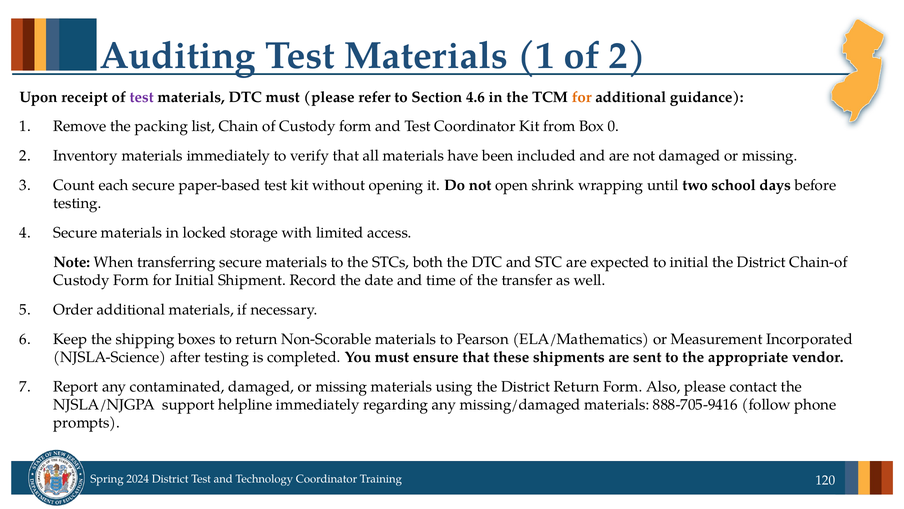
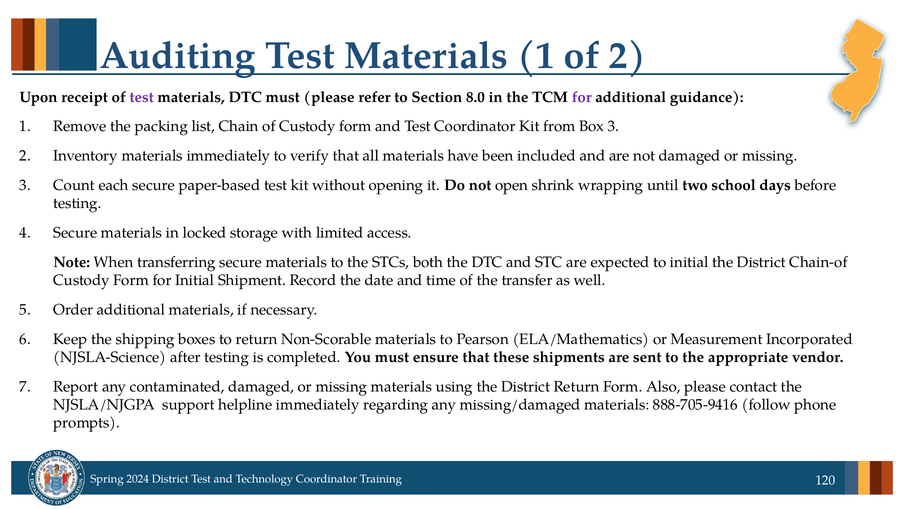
4.6: 4.6 -> 8.0 (475, 97)
for colour: orange -> purple (582, 97)
Box 0: 0 -> 3 (613, 126)
